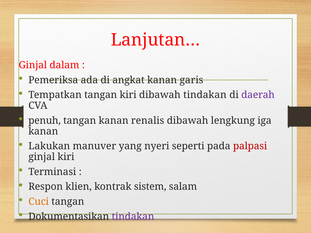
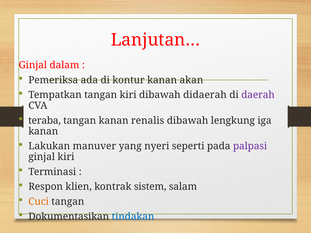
angkat: angkat -> kontur (129, 80)
garis: garis -> akan (191, 80)
dibawah tindakan: tindakan -> didaerah (205, 95)
penuh: penuh -> teraba (45, 121)
palpasi colour: red -> purple (250, 146)
tindakan colour: purple -> blue (133, 217)
